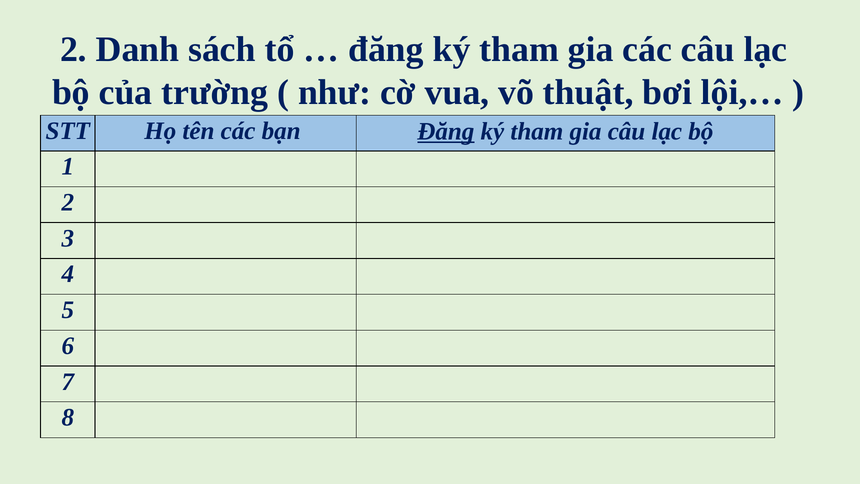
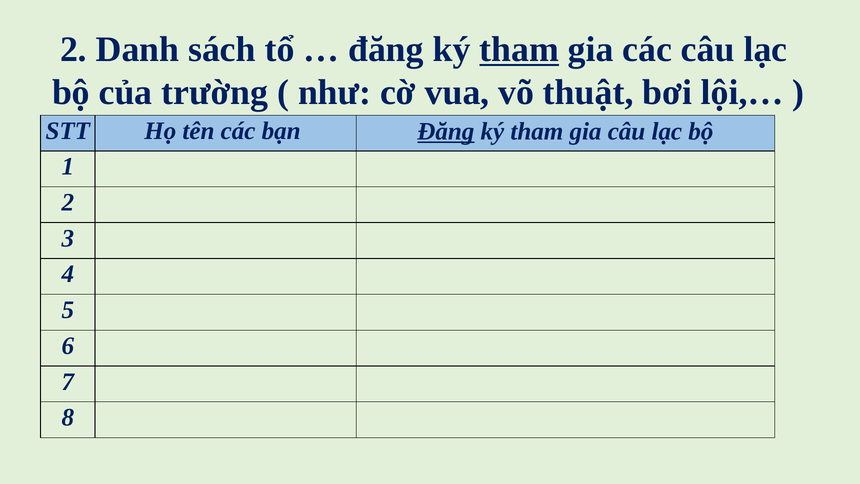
tham underline: none -> present (519, 49)
